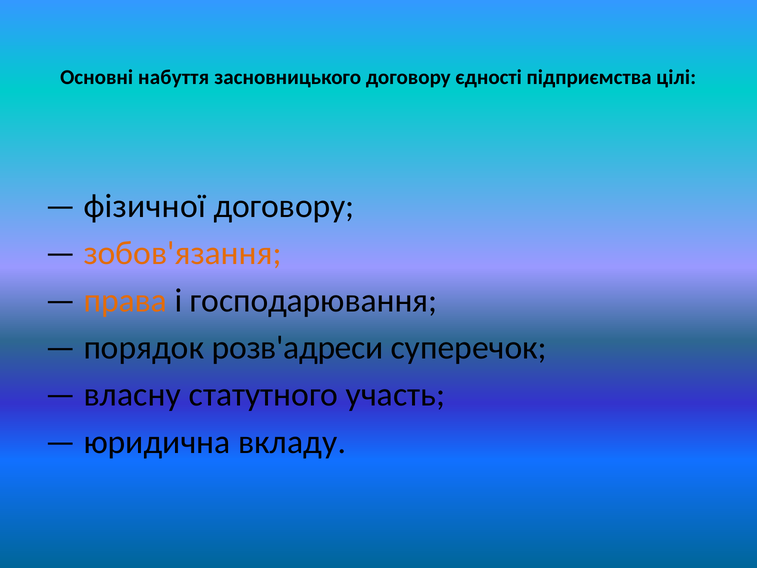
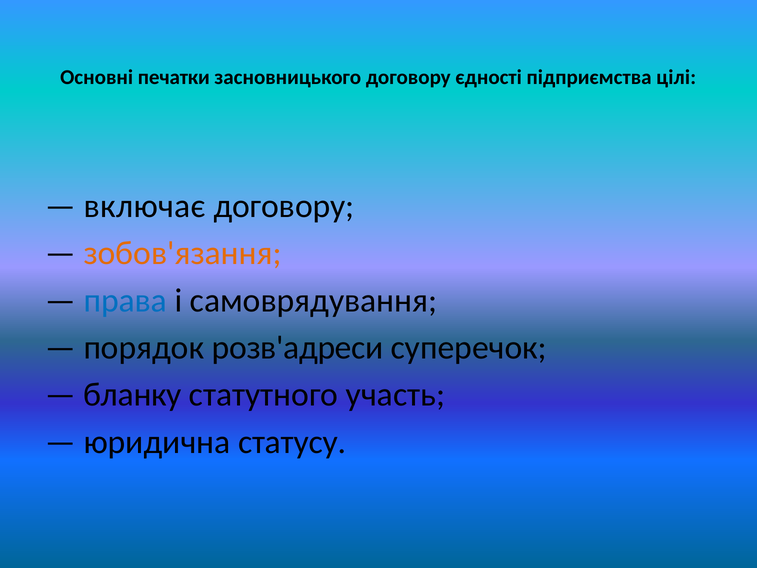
набуття: набуття -> печатки (174, 77)
фізичної: фізичної -> включає (145, 206)
права colour: orange -> blue (125, 300)
господарювання: господарювання -> самоврядування (314, 300)
власну: власну -> бланку (133, 395)
вкладу: вкладу -> статусу (292, 442)
